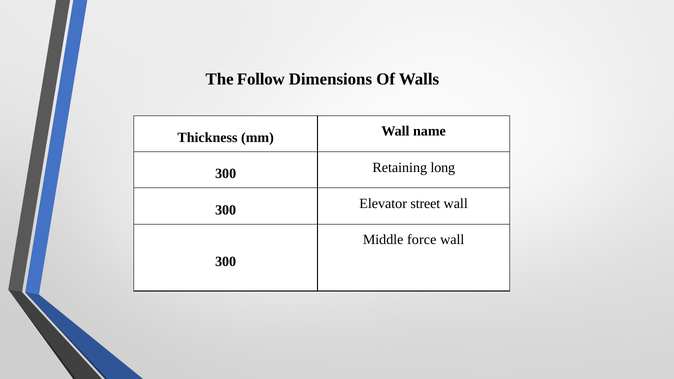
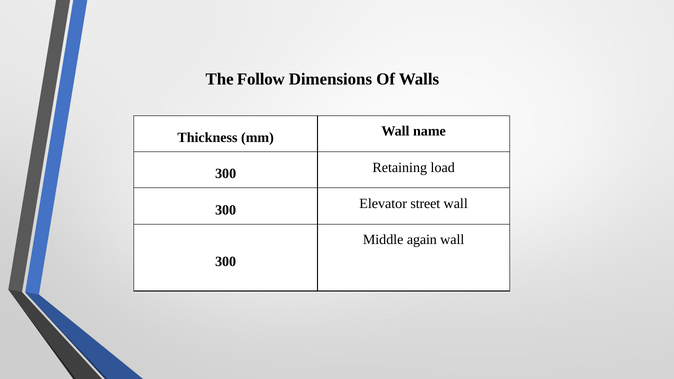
long: long -> load (443, 168)
force: force -> again (422, 240)
